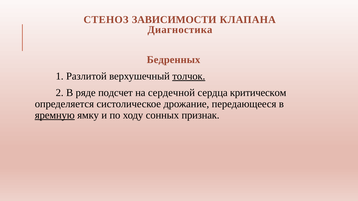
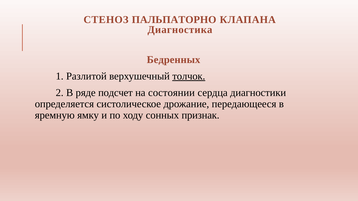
ЗАВИСИМОСТИ: ЗАВИСИМОСТИ -> ПАЛЬПАТОРНО (174, 20)
сердечной: сердечной -> состоянии (171, 93)
критическом: критическом -> диагностики (258, 93)
яремную underline: present -> none (55, 115)
